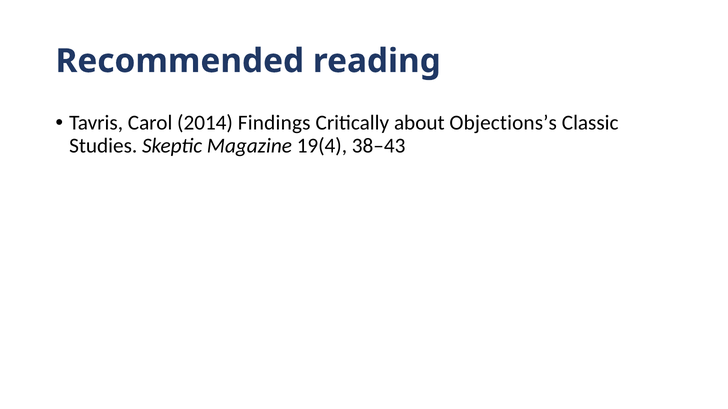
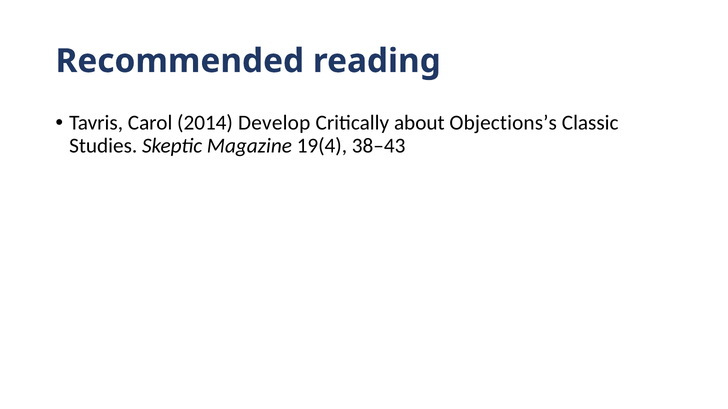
Findings: Findings -> Develop (274, 123)
